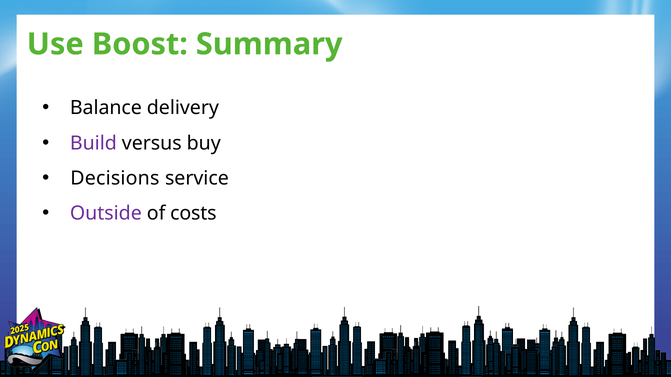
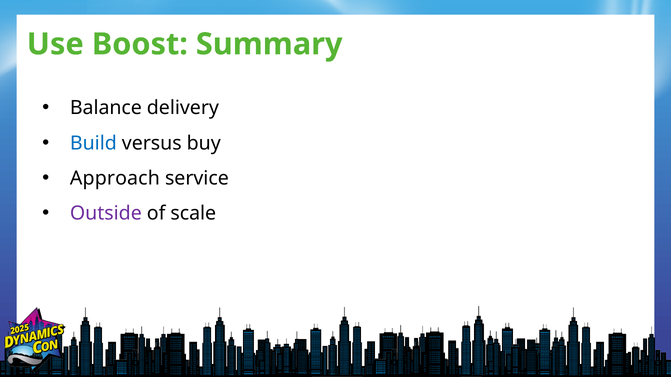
Build colour: purple -> blue (93, 143)
Decisions: Decisions -> Approach (115, 179)
costs: costs -> scale (193, 214)
